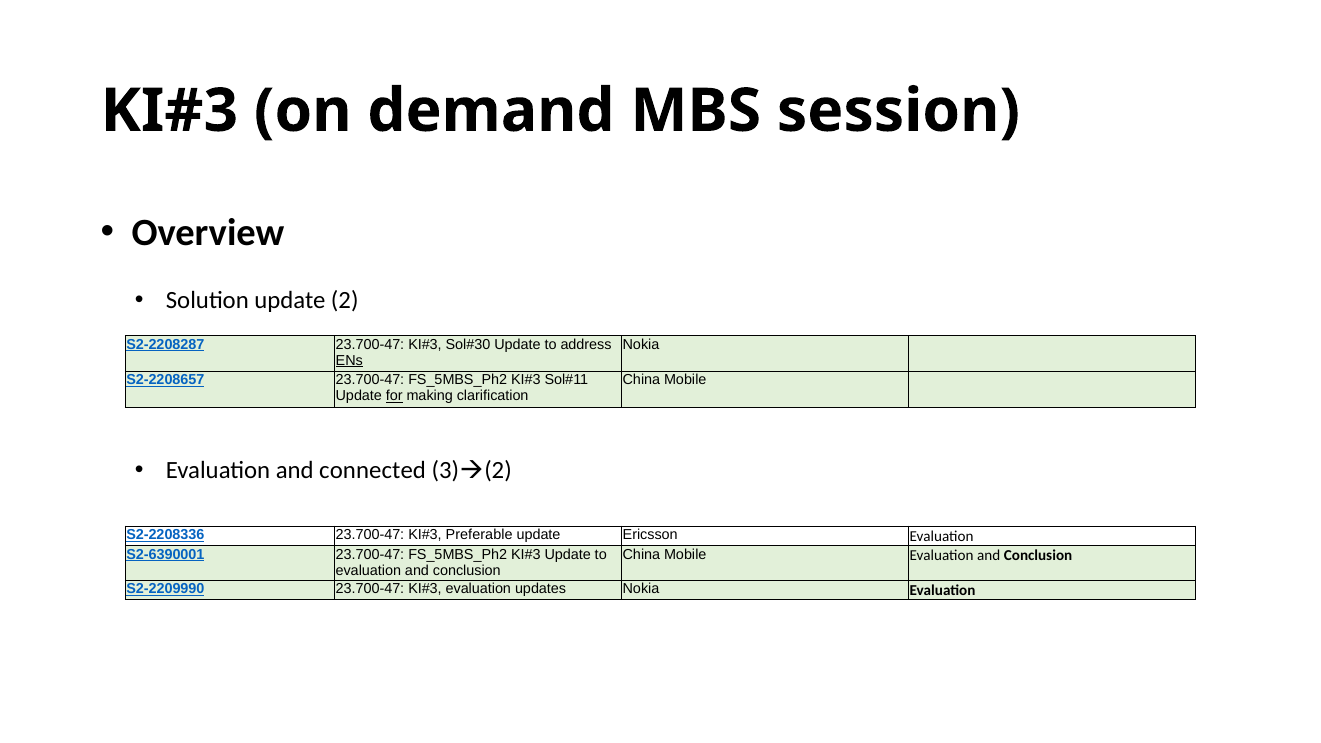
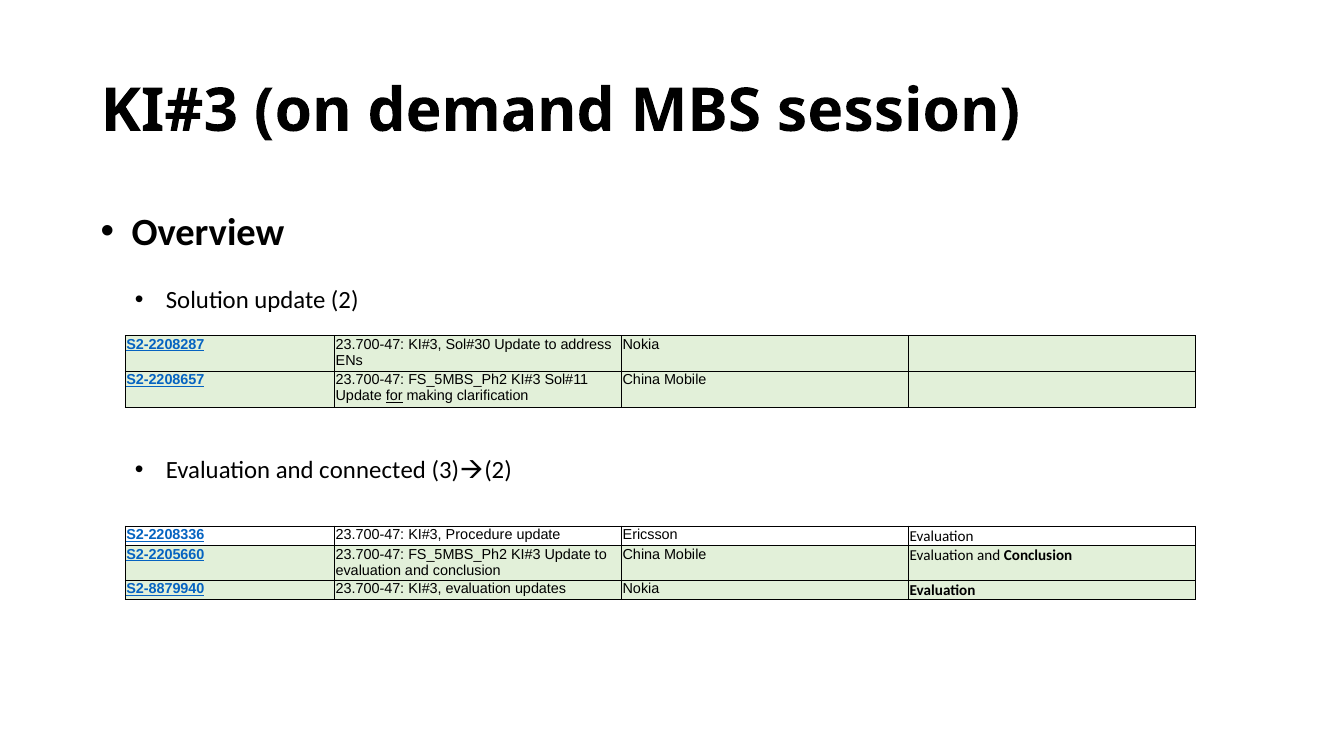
ENs underline: present -> none (349, 361)
Preferable: Preferable -> Procedure (479, 535)
S2-6390001: S2-6390001 -> S2-2205660 (165, 554)
S2-2209990: S2-2209990 -> S2-8879940 (165, 589)
